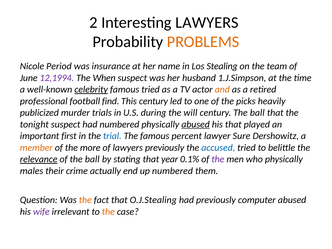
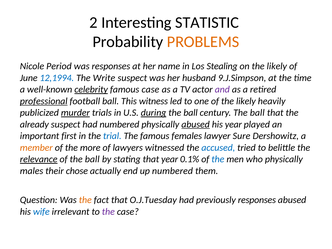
Interesting LAWYERS: LAWYERS -> STATISTIC (207, 22)
was insurance: insurance -> responses (111, 66)
on the team: team -> likely (277, 66)
12,1994 colour: purple -> blue (57, 78)
When: When -> Write (104, 78)
1.J.Simpson: 1.J.Simpson -> 9.J.Simpson (242, 78)
famous tried: tried -> case (150, 89)
and colour: orange -> purple (222, 89)
professional underline: none -> present (44, 101)
football find: find -> ball (111, 101)
This century: century -> witness (153, 101)
of the picks: picks -> likely (246, 101)
murder underline: none -> present (75, 113)
during underline: none -> present (154, 113)
will: will -> ball (191, 113)
tonight: tonight -> already (34, 124)
his that: that -> year (233, 124)
percent: percent -> females (187, 136)
lawyers previously: previously -> witnessed (165, 148)
the colour: purple -> blue (218, 159)
crime: crime -> chose (77, 171)
O.J.Stealing: O.J.Stealing -> O.J.Tuesday (153, 200)
previously computer: computer -> responses (257, 200)
wife colour: purple -> blue (41, 212)
the colour: orange -> purple (108, 212)
